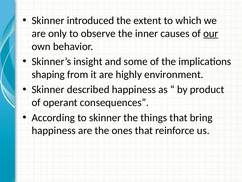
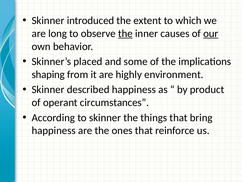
only: only -> long (58, 33)
the underline: none -> present (125, 33)
insight: insight -> placed (88, 61)
consequences: consequences -> circumstances (114, 102)
